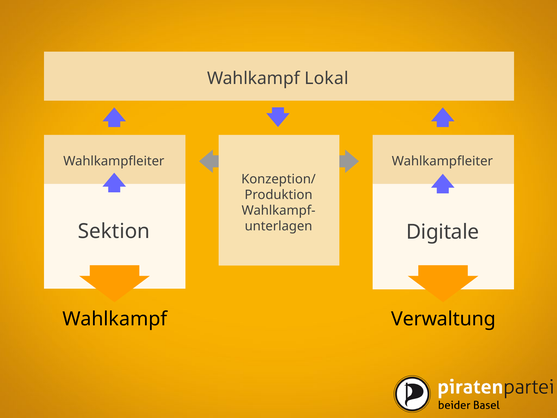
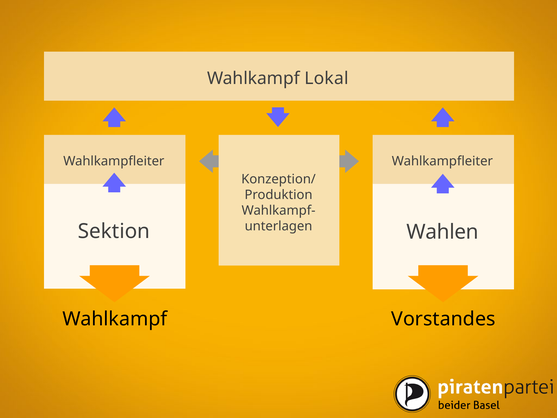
Digitale: Digitale -> Wahlen (443, 232)
Verwaltung: Verwaltung -> Vorstandes (443, 319)
